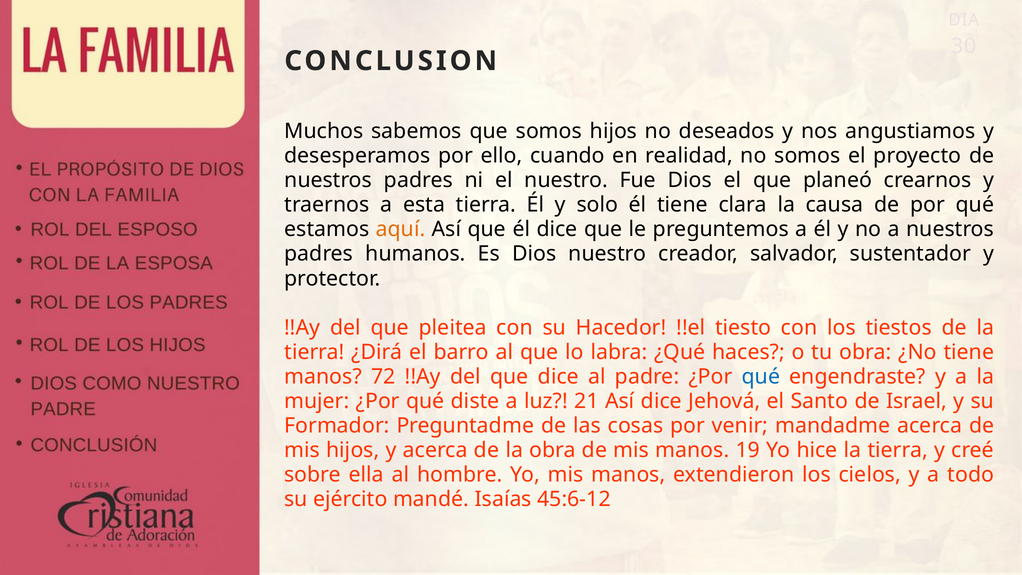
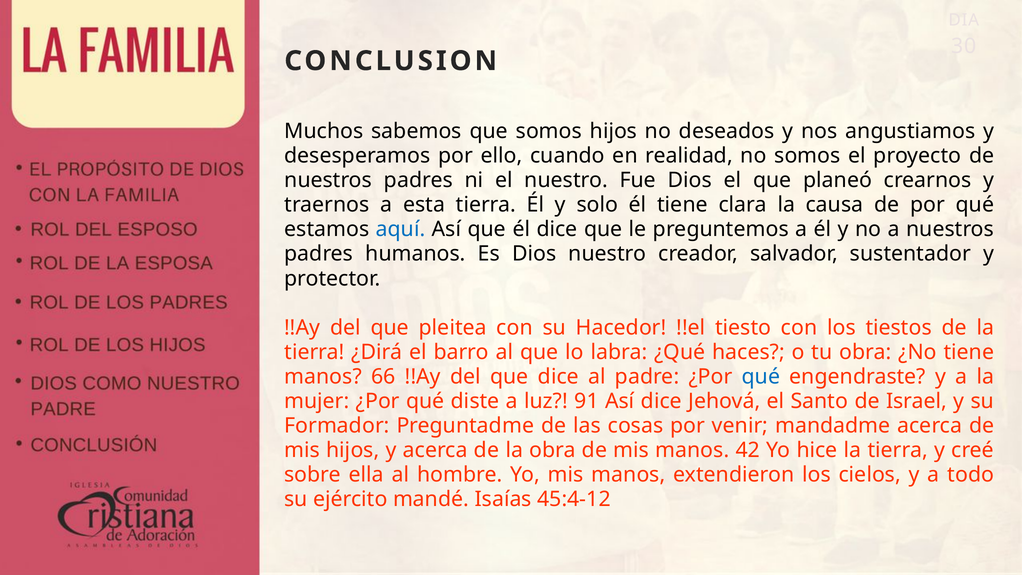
aquí colour: orange -> blue (401, 229)
72: 72 -> 66 (383, 377)
21: 21 -> 91 (587, 401)
19: 19 -> 42 (748, 450)
45:6-12: 45:6-12 -> 45:4-12 (574, 499)
